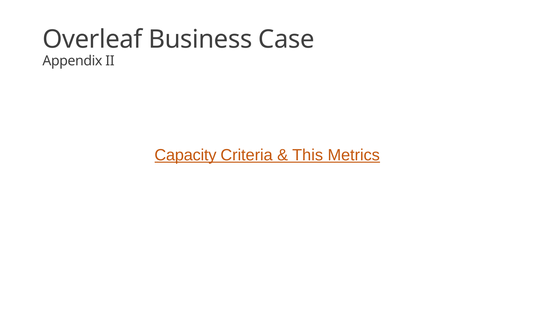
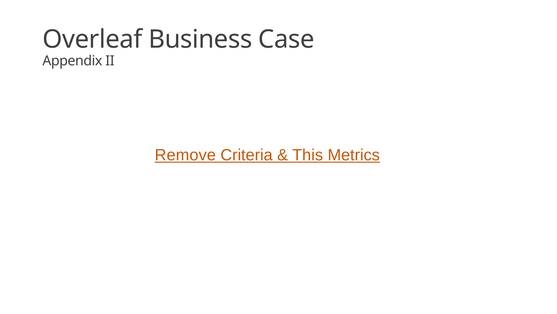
Capacity: Capacity -> Remove (185, 155)
